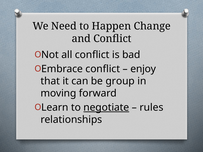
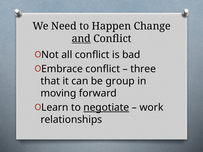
and underline: none -> present (81, 39)
enjoy: enjoy -> three (143, 69)
rules: rules -> work (152, 108)
